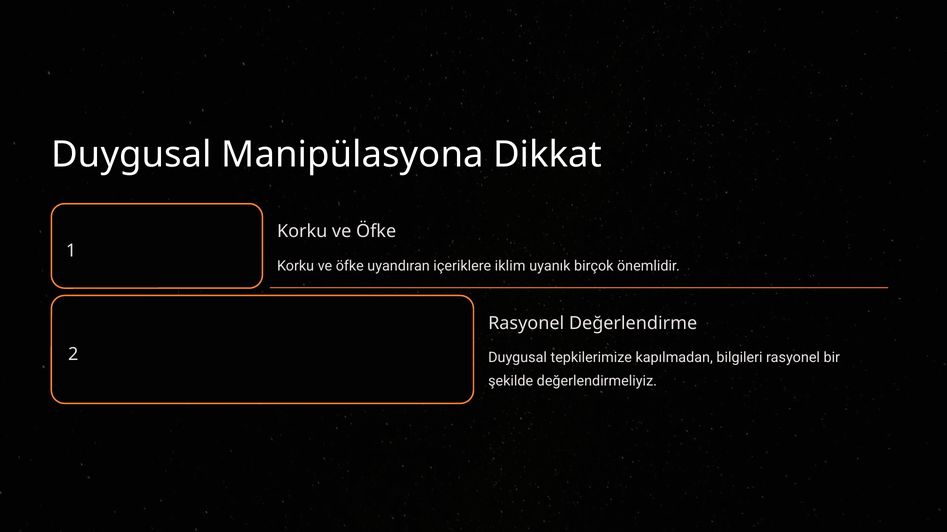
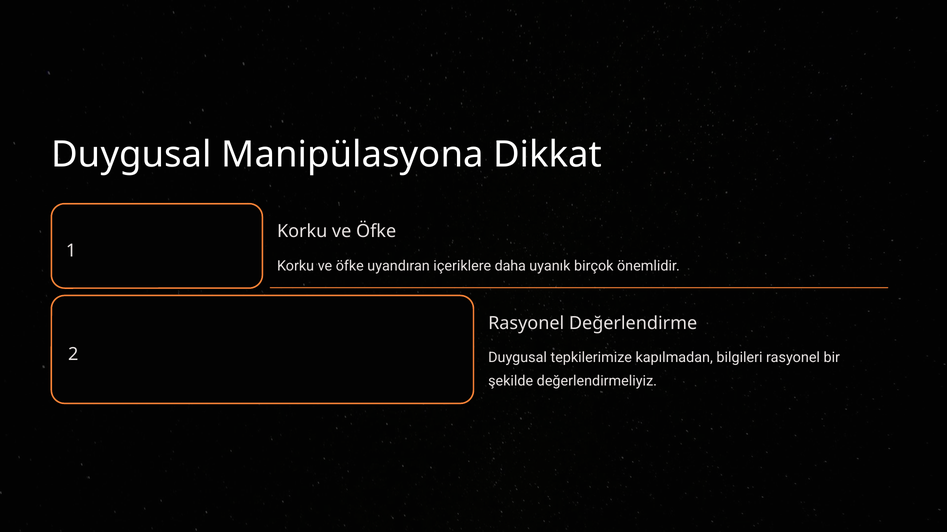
iklim: iklim -> daha (510, 266)
